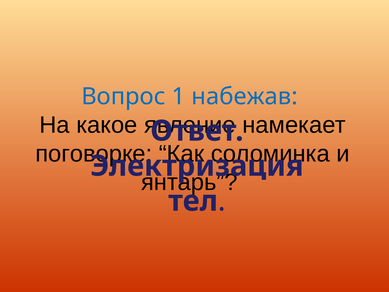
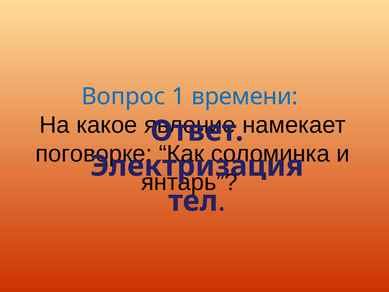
набежав: набежав -> времени (245, 97)
